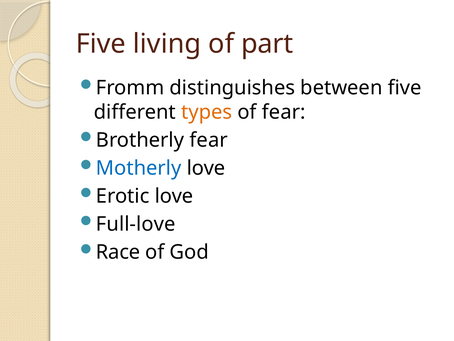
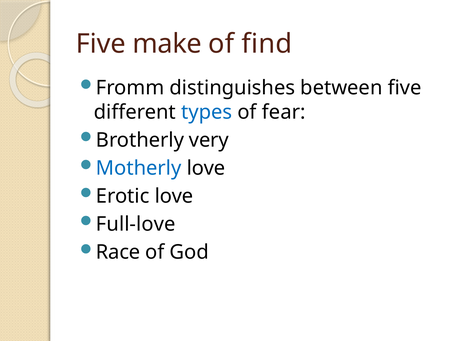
living: living -> make (167, 44)
part: part -> find (267, 44)
types colour: orange -> blue (207, 112)
Brotherly fear: fear -> very (209, 140)
